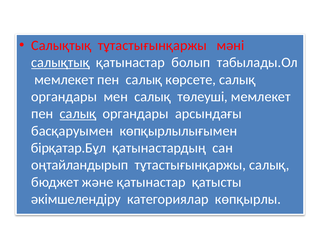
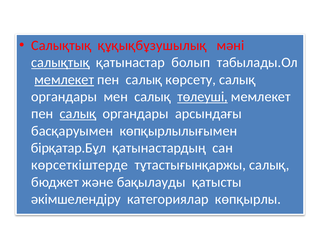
Салықтық тұтастығынқаржы: тұтастығынқаржы -> құқықбұзушылық (152, 45)
мемлекет underline: none -> present (64, 80)
көрсете: көрсете -> көрсету (191, 80)
төлеуші underline: none -> present (203, 97)
оңтайландырып: оңтайландырып -> көрсеткіштерде (80, 165)
және қатынастар: қатынастар -> бақылауды (151, 182)
